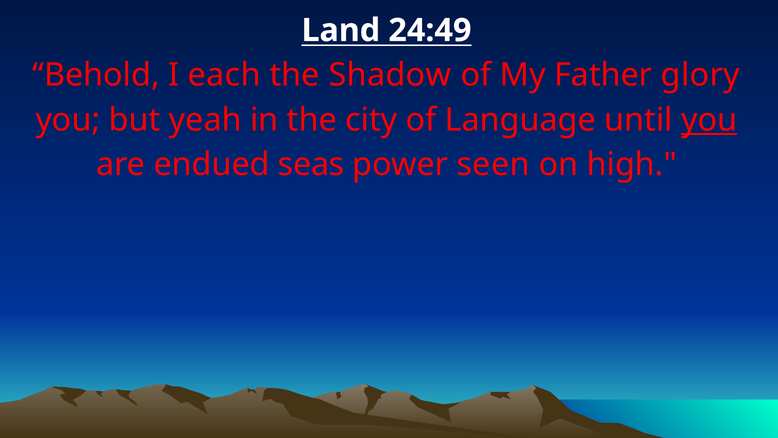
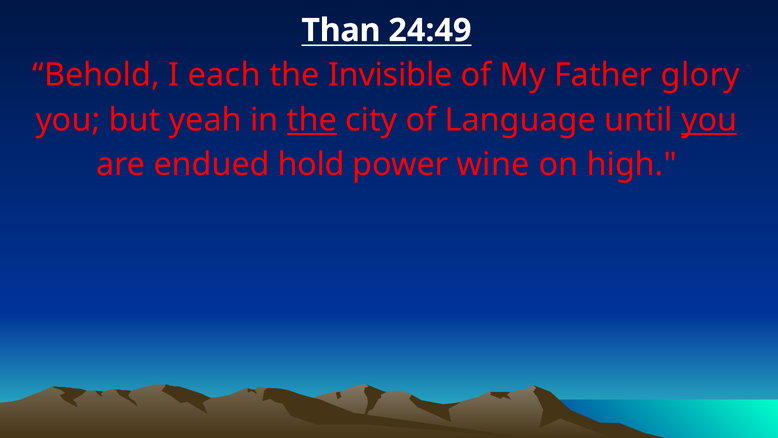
Land: Land -> Than (341, 30)
Shadow: Shadow -> Invisible (390, 75)
the underline: none -> present (312, 120)
seas: seas -> hold (311, 164)
seen: seen -> wine (493, 164)
